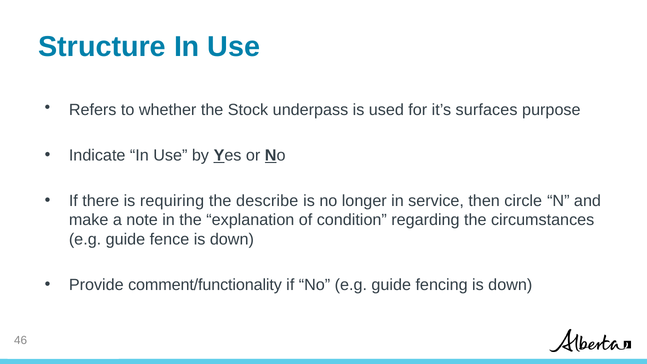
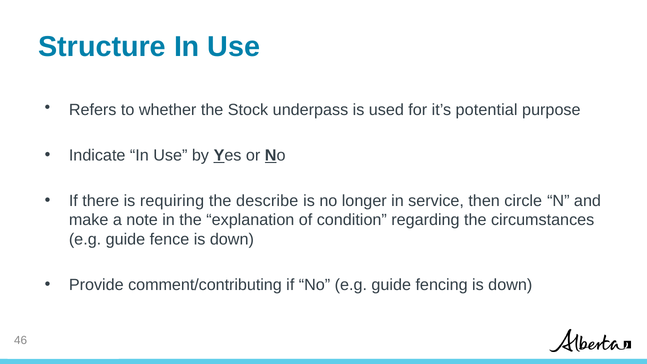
surfaces: surfaces -> potential (487, 110)
comment/functionality: comment/functionality -> comment/contributing (205, 285)
